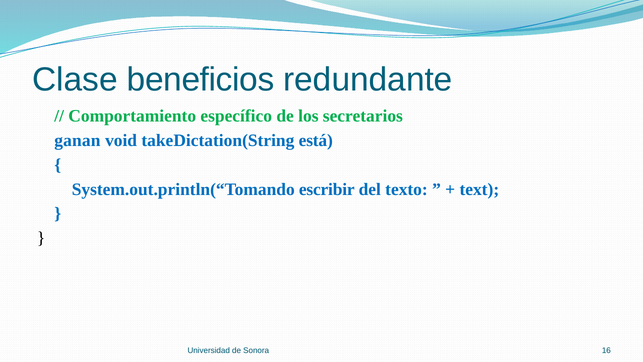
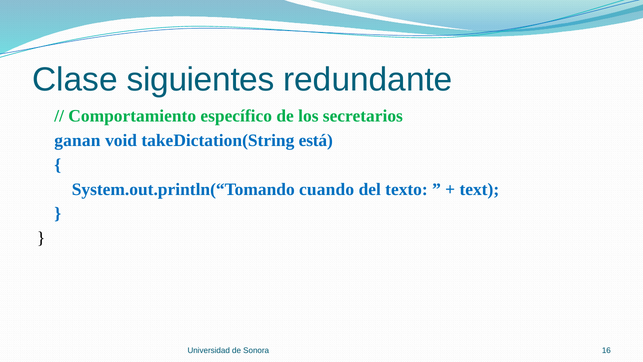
beneficios: beneficios -> siguientes (201, 80)
escribir: escribir -> cuando (327, 189)
